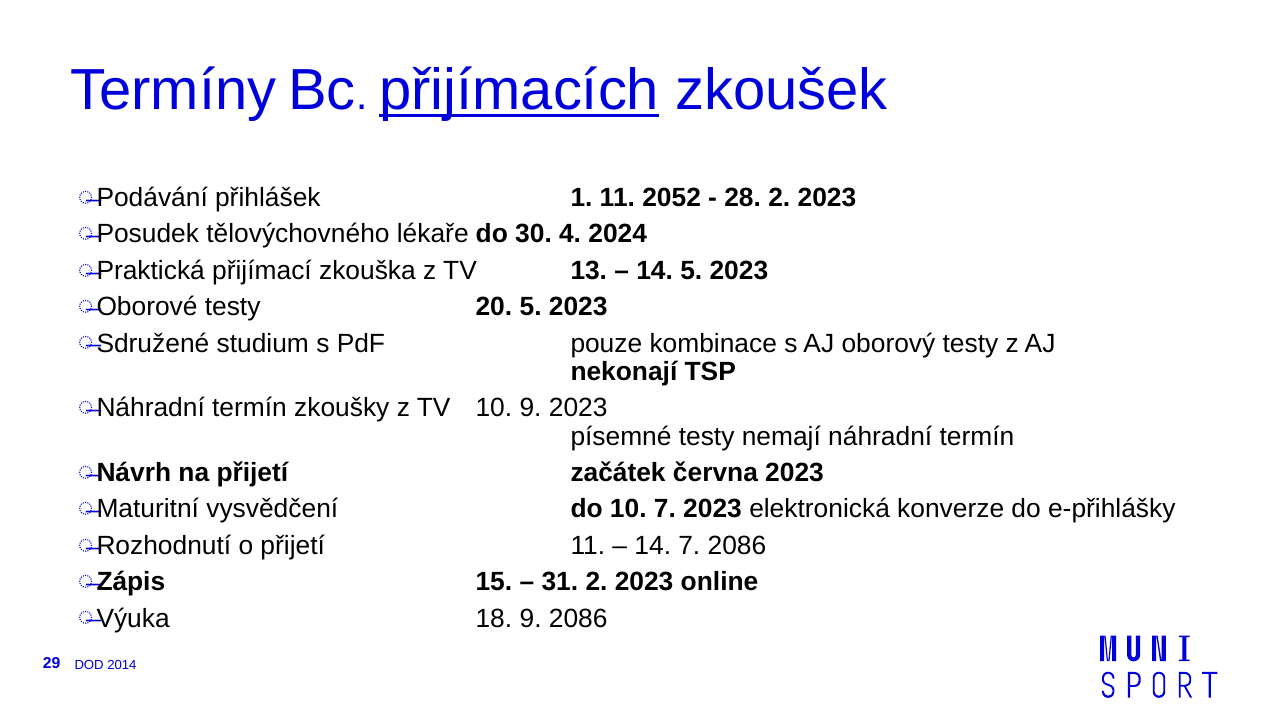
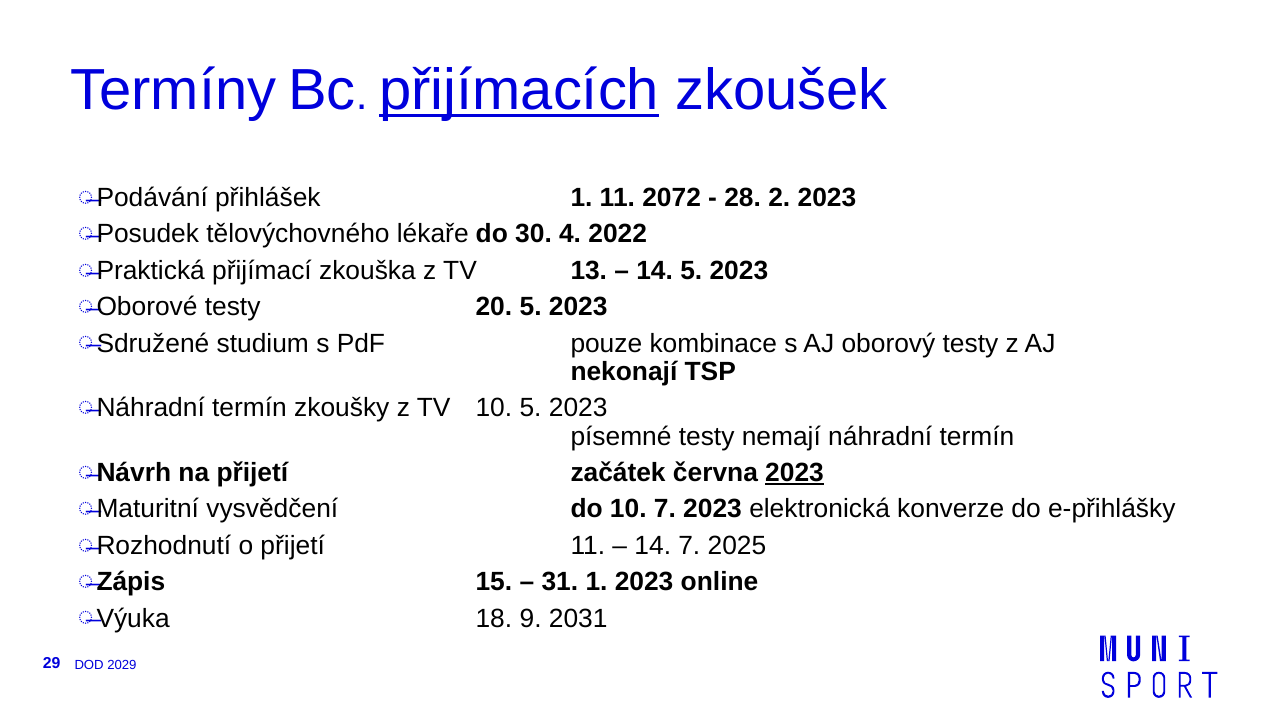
2052: 2052 -> 2072 (672, 198)
2024: 2024 -> 2022 (618, 234)
10 9: 9 -> 5 (531, 408)
2023 underline: none -> present (795, 473)
7 2086: 2086 -> 2025 (737, 546)
31 2: 2 -> 1 (596, 582)
9 2086: 2086 -> 2031 (578, 618)
2014: 2014 -> 2029 (122, 665)
